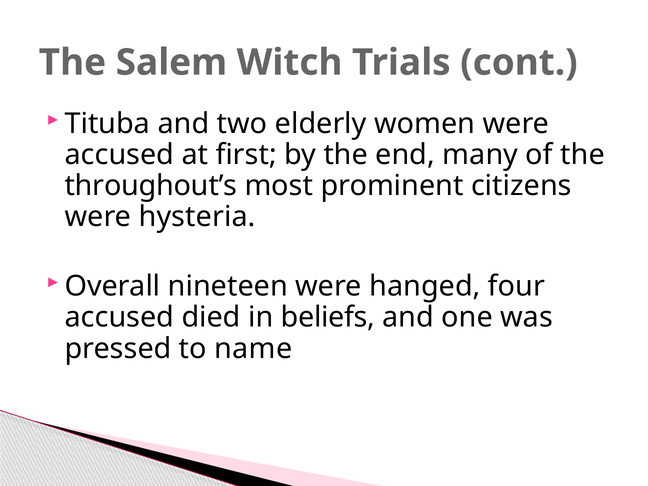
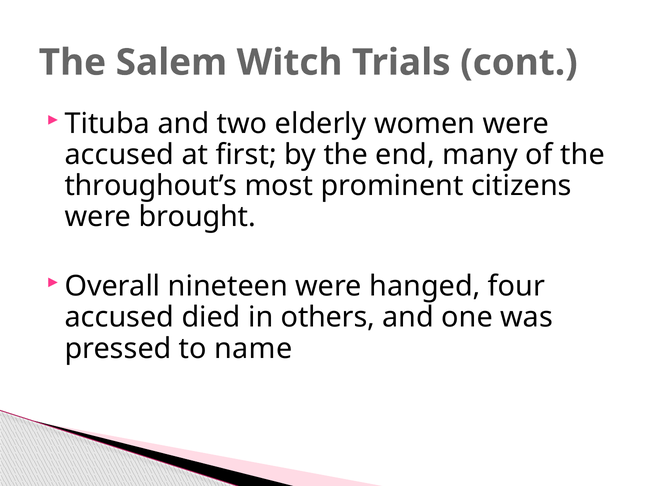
hysteria: hysteria -> brought (197, 217)
beliefs: beliefs -> others (328, 317)
